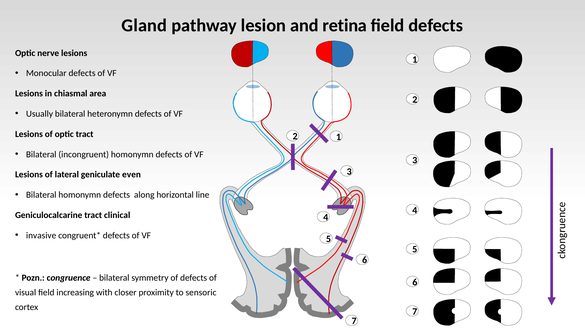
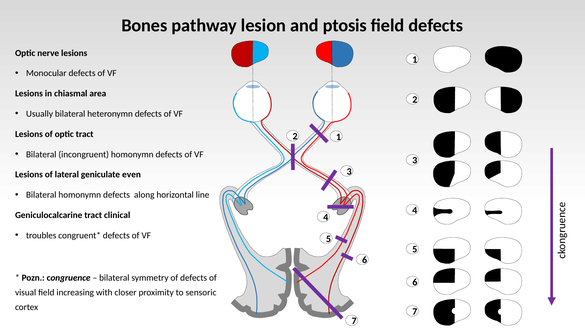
Gland: Gland -> Bones (144, 25)
retina: retina -> ptosis (345, 25)
invasive: invasive -> troubles (41, 236)
